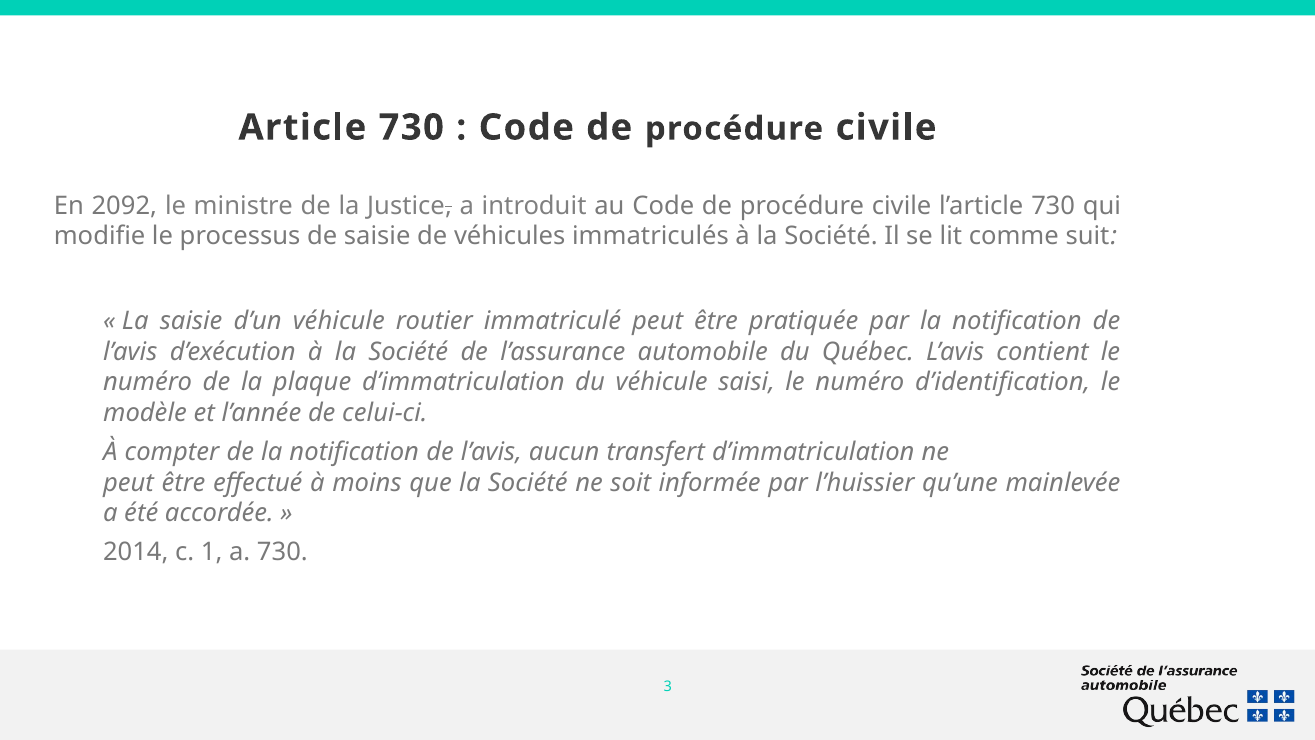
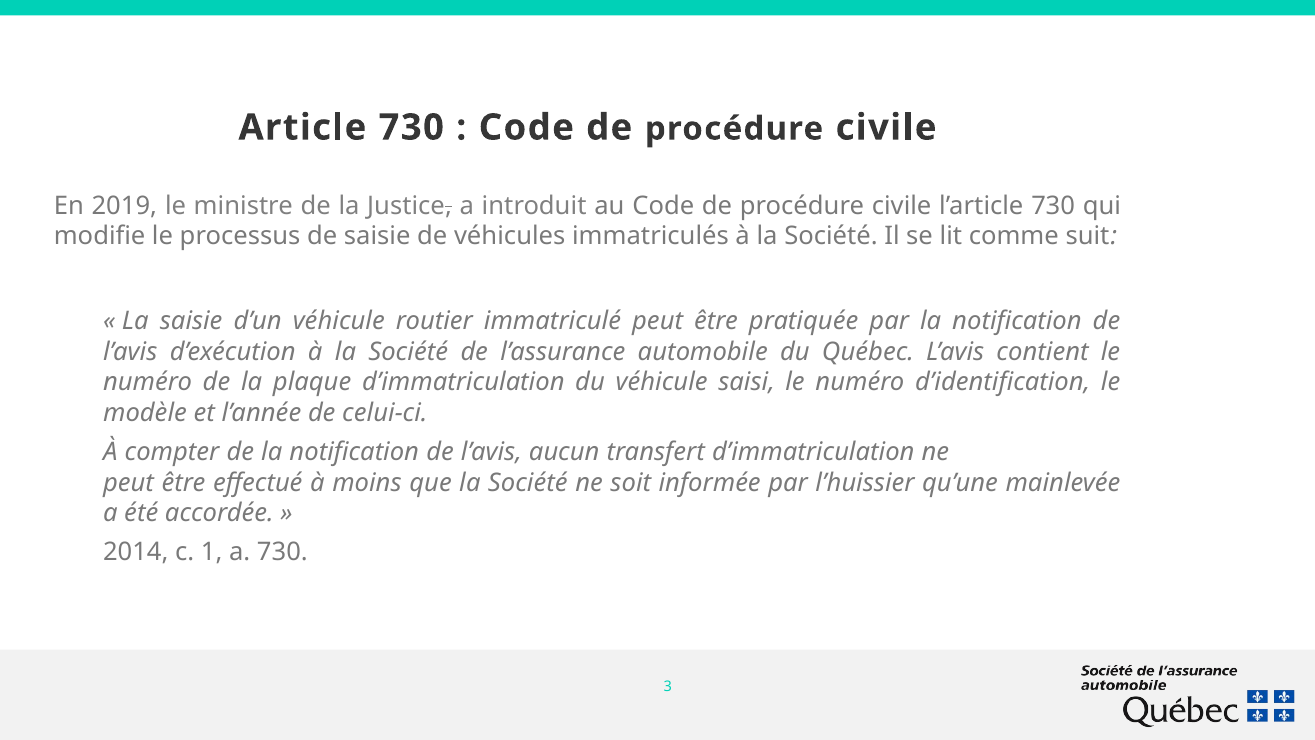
2092: 2092 -> 2019 (124, 205)
